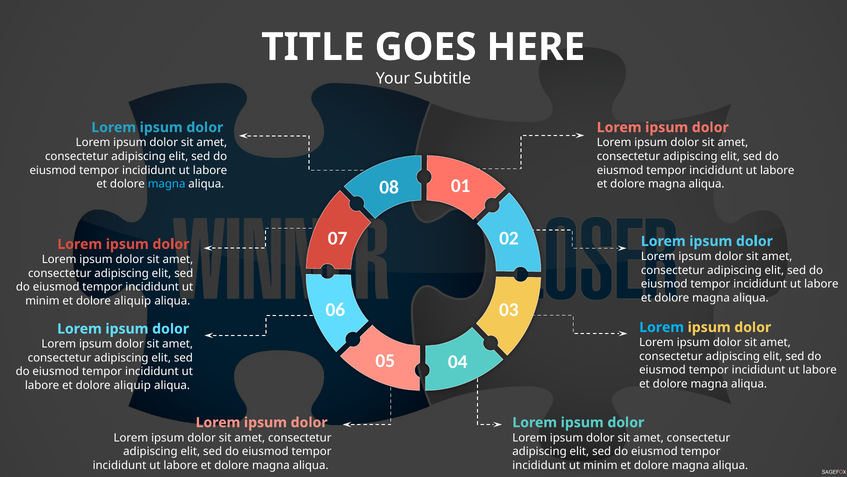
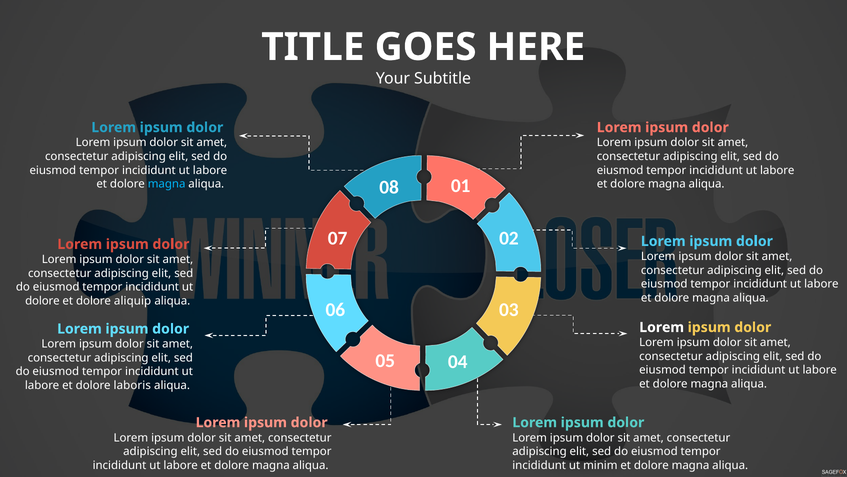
minim: minim -> dolore (42, 300)
Lorem colour: light blue -> white (662, 327)
labore et dolore aliquip: aliquip -> laboris (132, 385)
